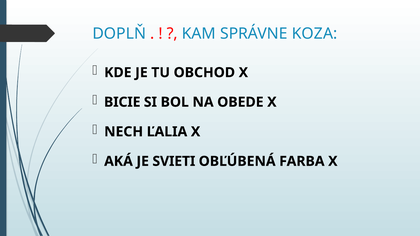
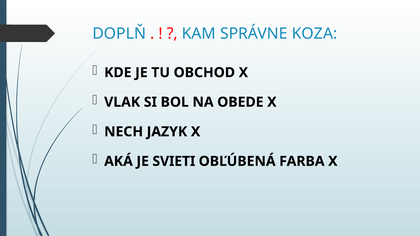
BICIE: BICIE -> VLAK (122, 102)
ĽALIA: ĽALIA -> JAZYK (167, 132)
